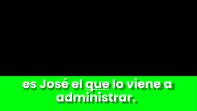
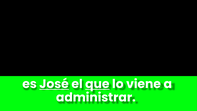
José underline: none -> present (54, 84)
